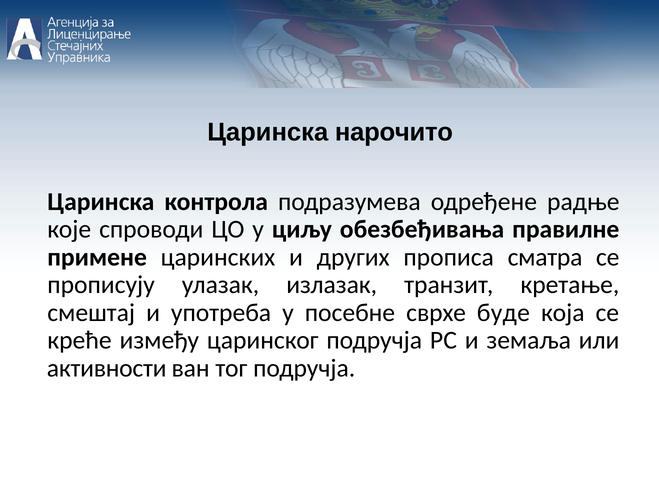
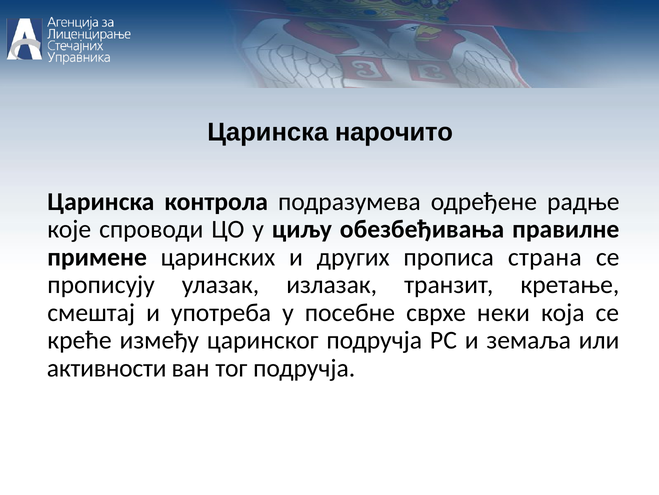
сматра: сматра -> страна (545, 257)
буде: буде -> неки (503, 312)
